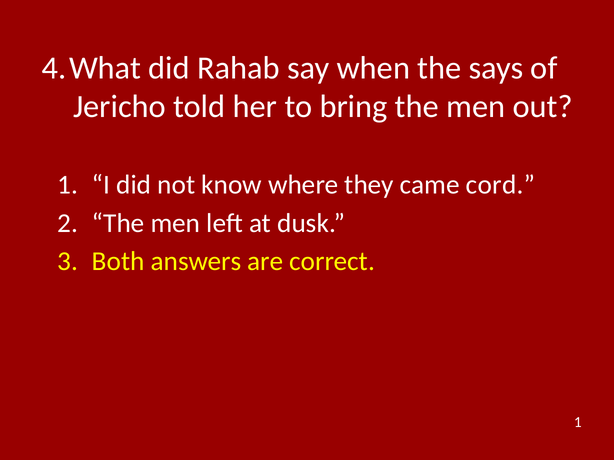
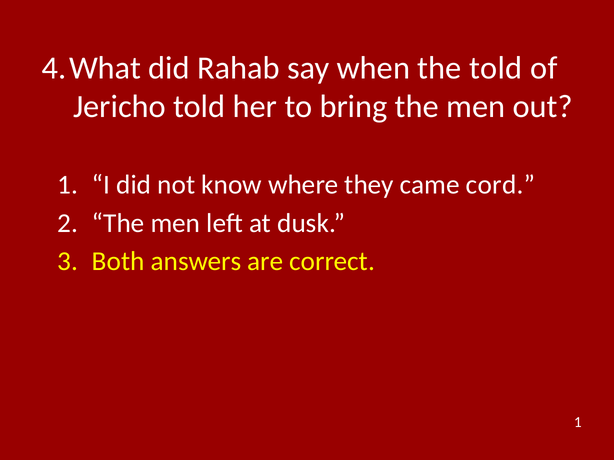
the says: says -> told (496, 68)
